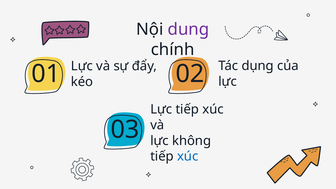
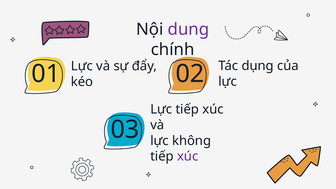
xúc colour: blue -> purple (188, 156)
